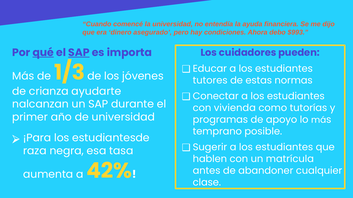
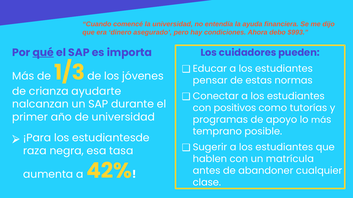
SAP underline: present -> none (79, 53)
tutores: tutores -> pensar (210, 81)
vivienda: vivienda -> positivos (235, 108)
